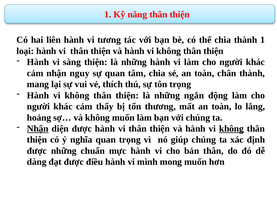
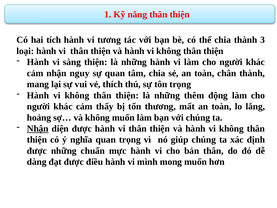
liên: liên -> tích (54, 40)
thành 1: 1 -> 3 (263, 40)
ngắn: ngắn -> thêm (194, 95)
không underline: present -> none (231, 128)
